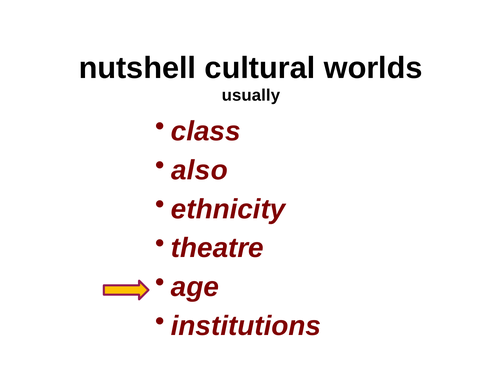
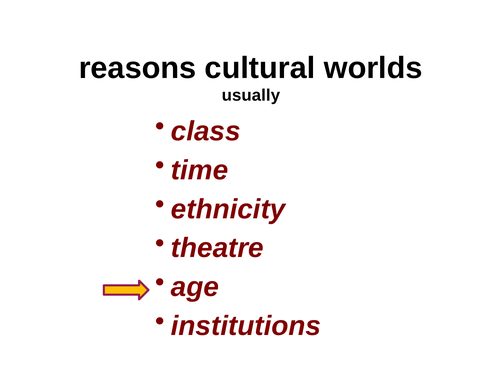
nutshell: nutshell -> reasons (137, 68)
also: also -> time (200, 170)
